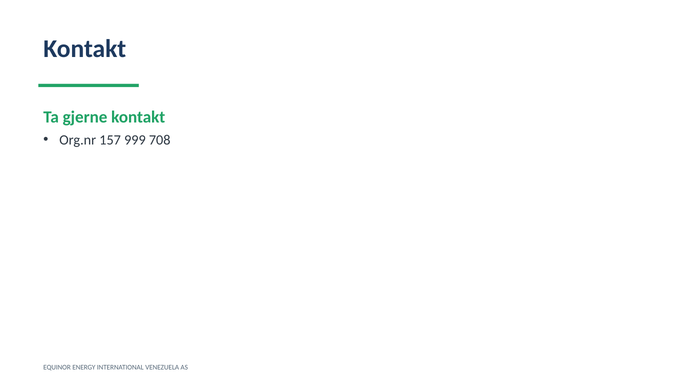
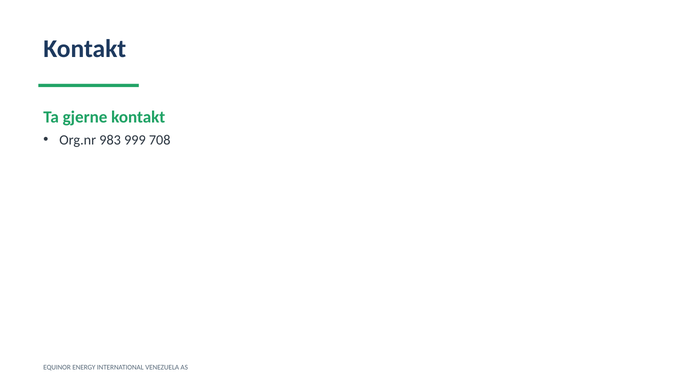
157: 157 -> 983 (110, 140)
